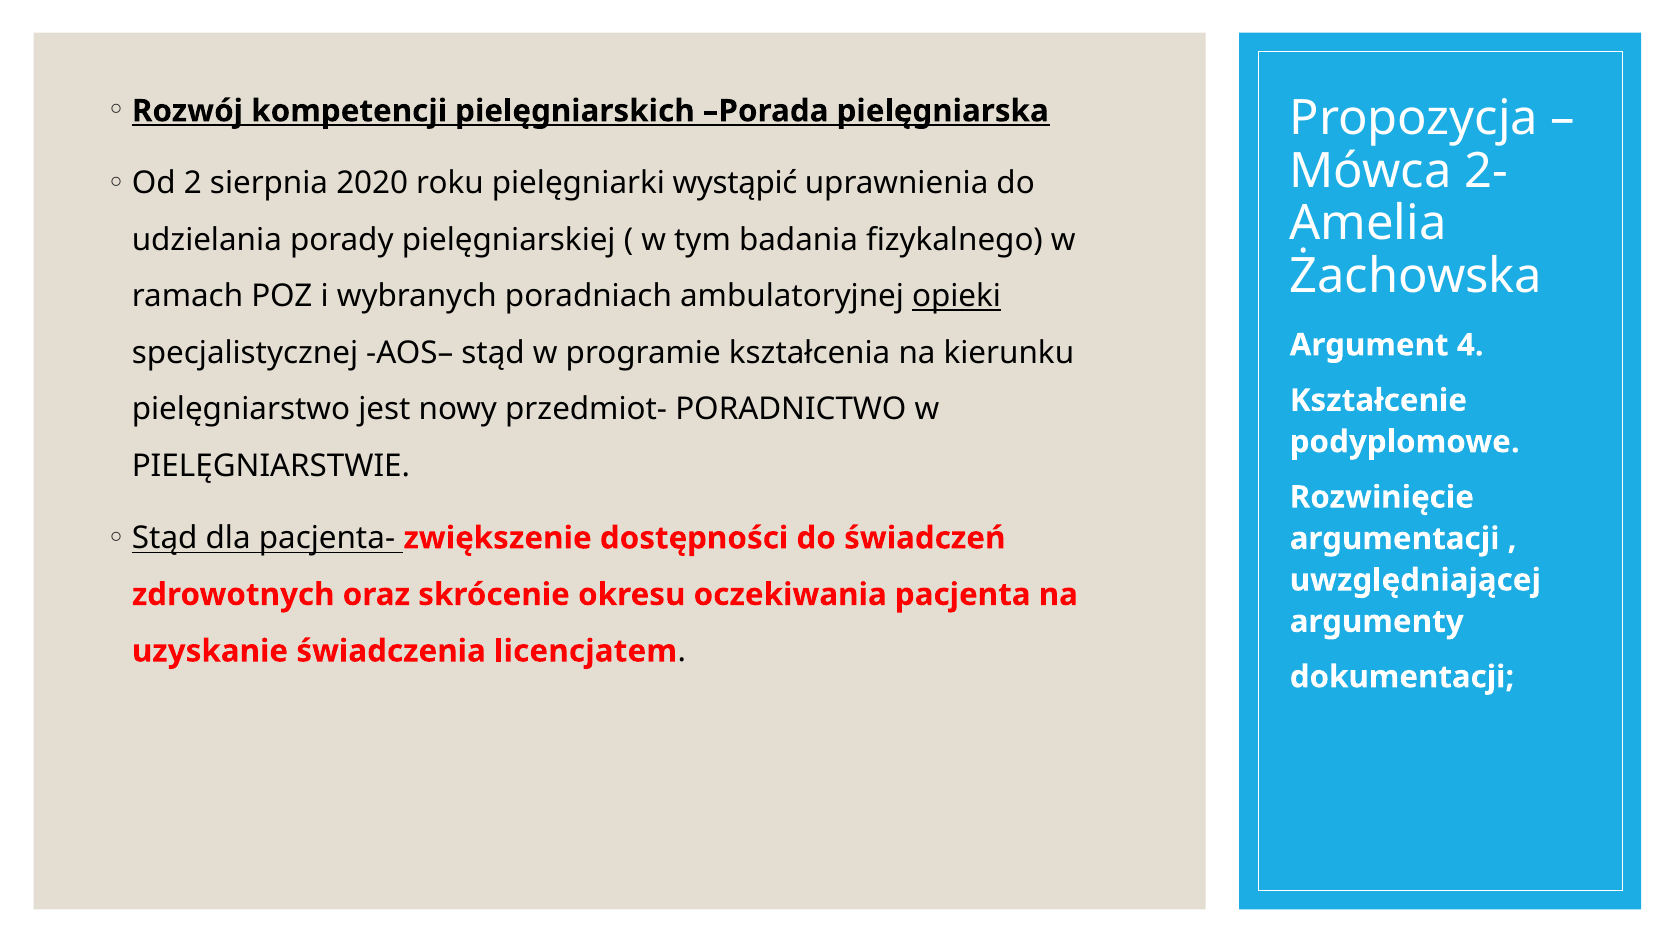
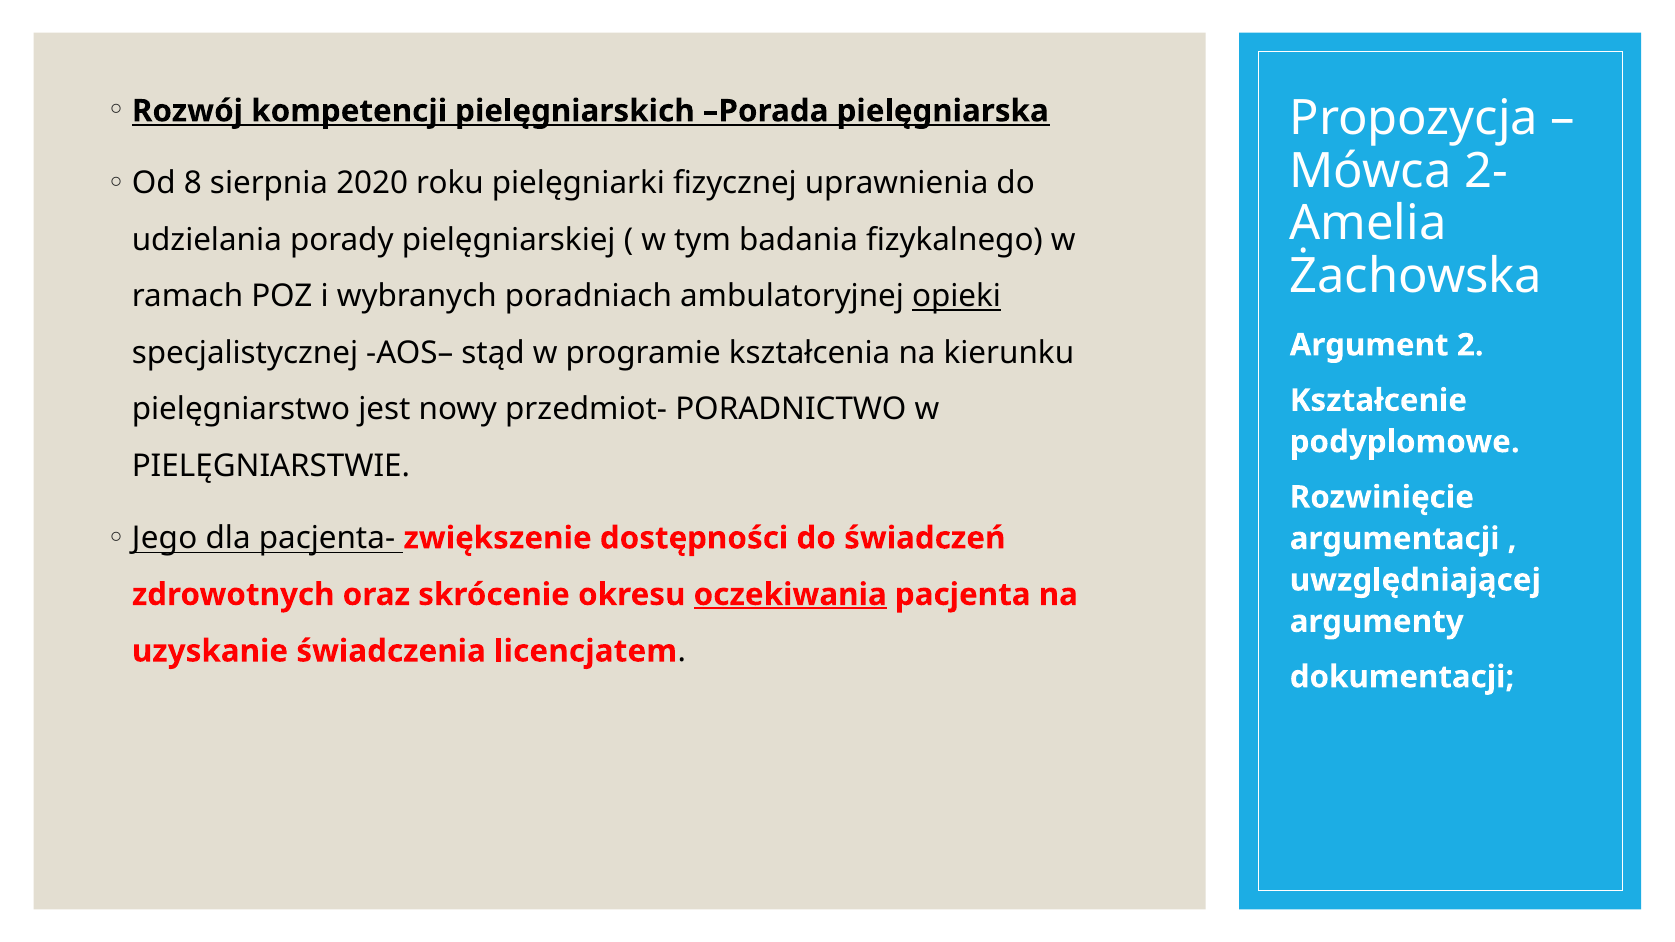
2: 2 -> 8 (193, 183)
wystąpić: wystąpić -> fizycznej (735, 183)
4: 4 -> 2 (1470, 345)
Stąd: Stąd -> Jego (165, 538)
oczekiwania underline: none -> present (790, 595)
